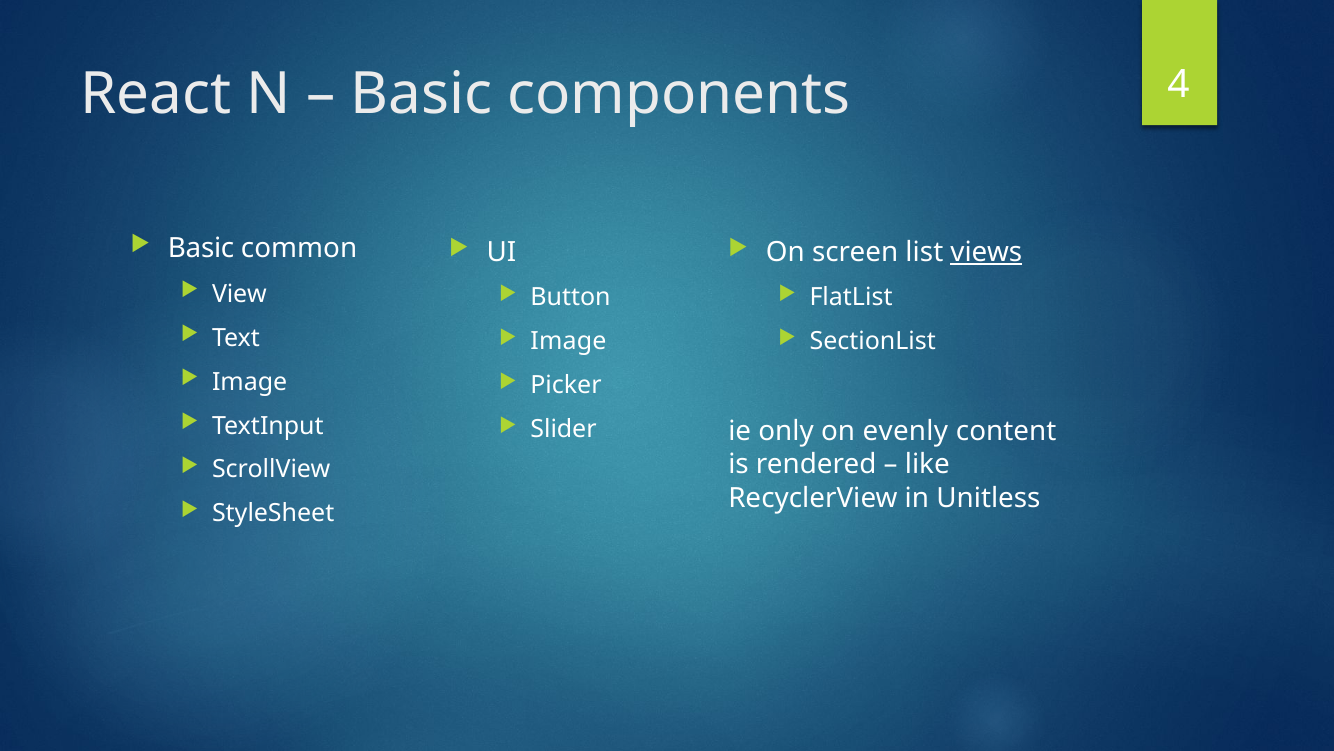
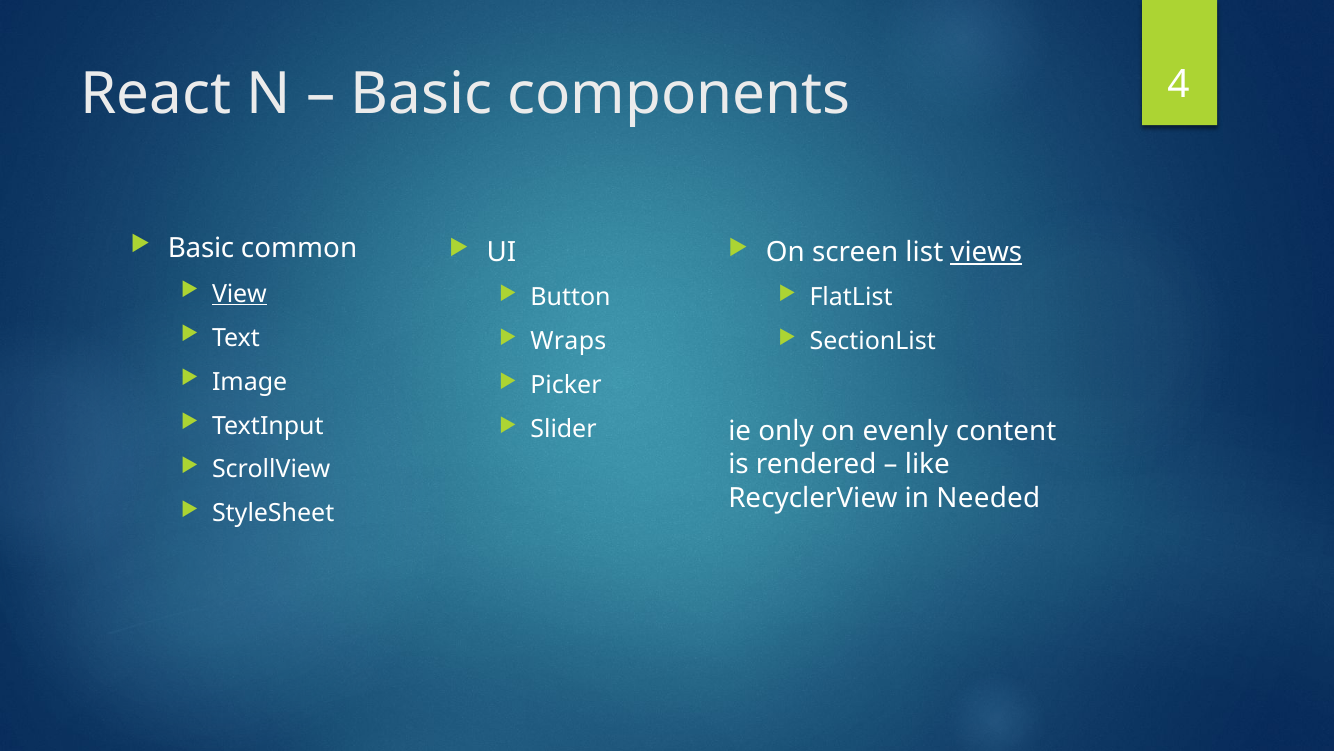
View underline: none -> present (239, 294)
Image: Image -> Wraps (568, 341)
Unitless: Unitless -> Needed (988, 498)
